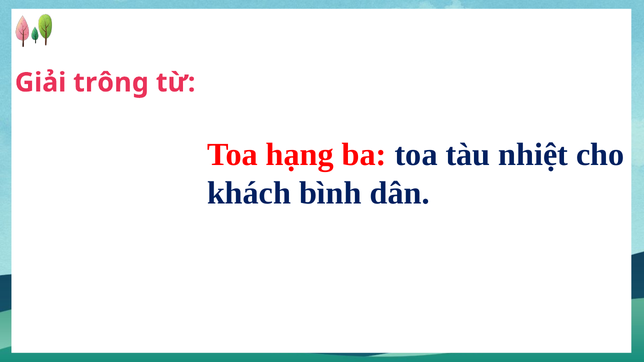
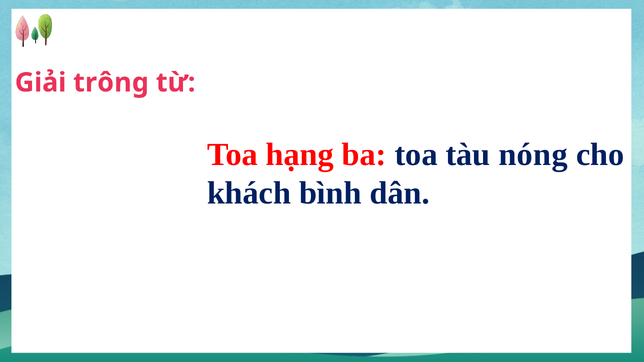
nhiệt: nhiệt -> nóng (533, 155)
